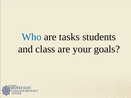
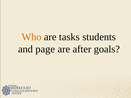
Who colour: blue -> orange (32, 37)
class: class -> page (45, 49)
your: your -> after (82, 49)
